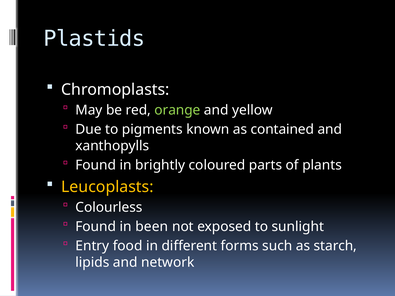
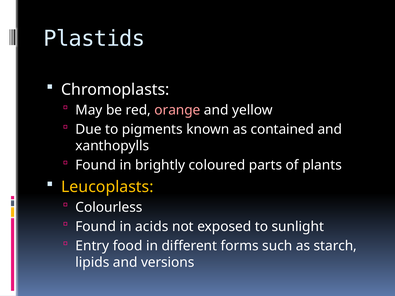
orange colour: light green -> pink (177, 110)
been: been -> acids (152, 227)
network: network -> versions (168, 262)
